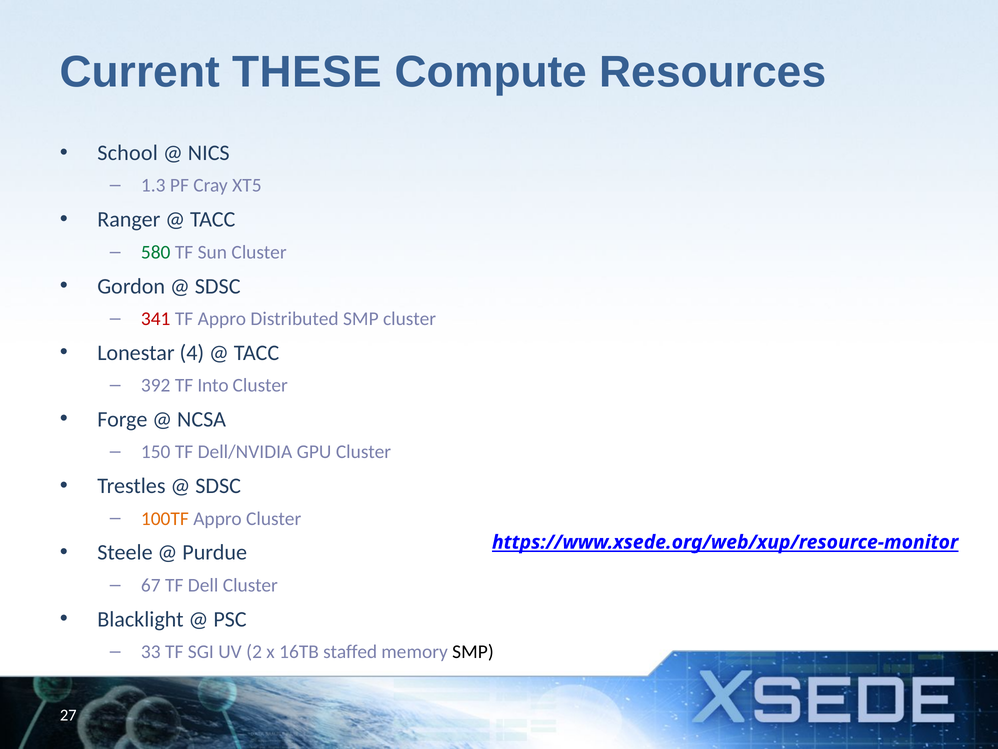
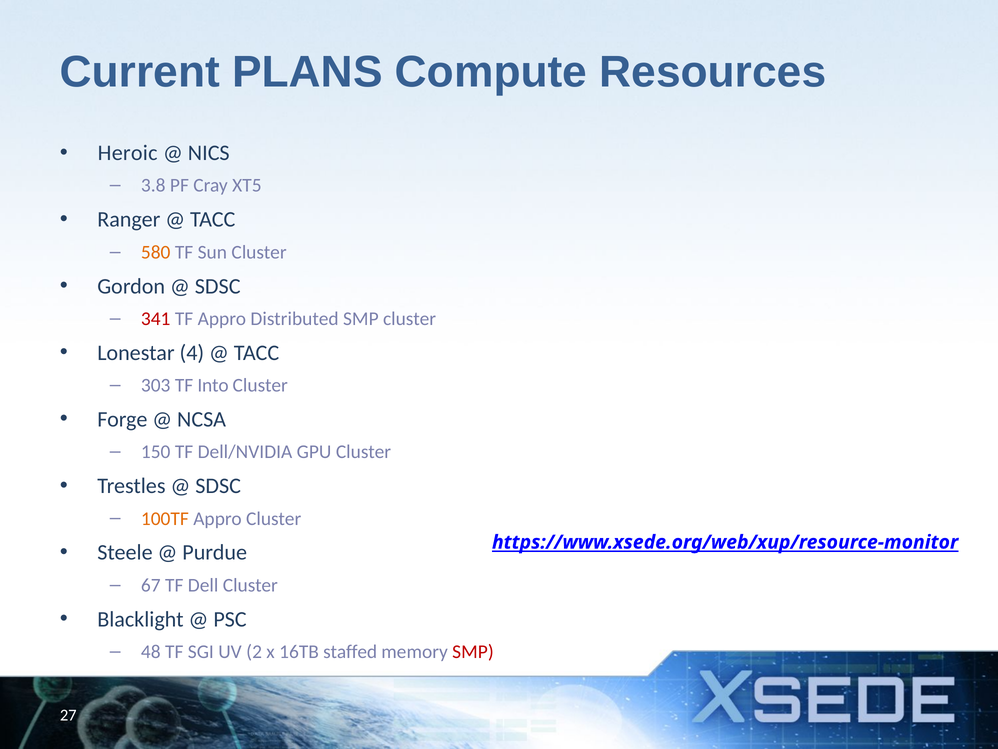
THESE: THESE -> PLANS (307, 72)
School: School -> Heroic (128, 153)
1.3: 1.3 -> 3.8 (153, 185)
580 colour: green -> orange (156, 252)
392: 392 -> 303 (156, 385)
33: 33 -> 48 (151, 651)
SMP colour: black -> red (473, 651)
